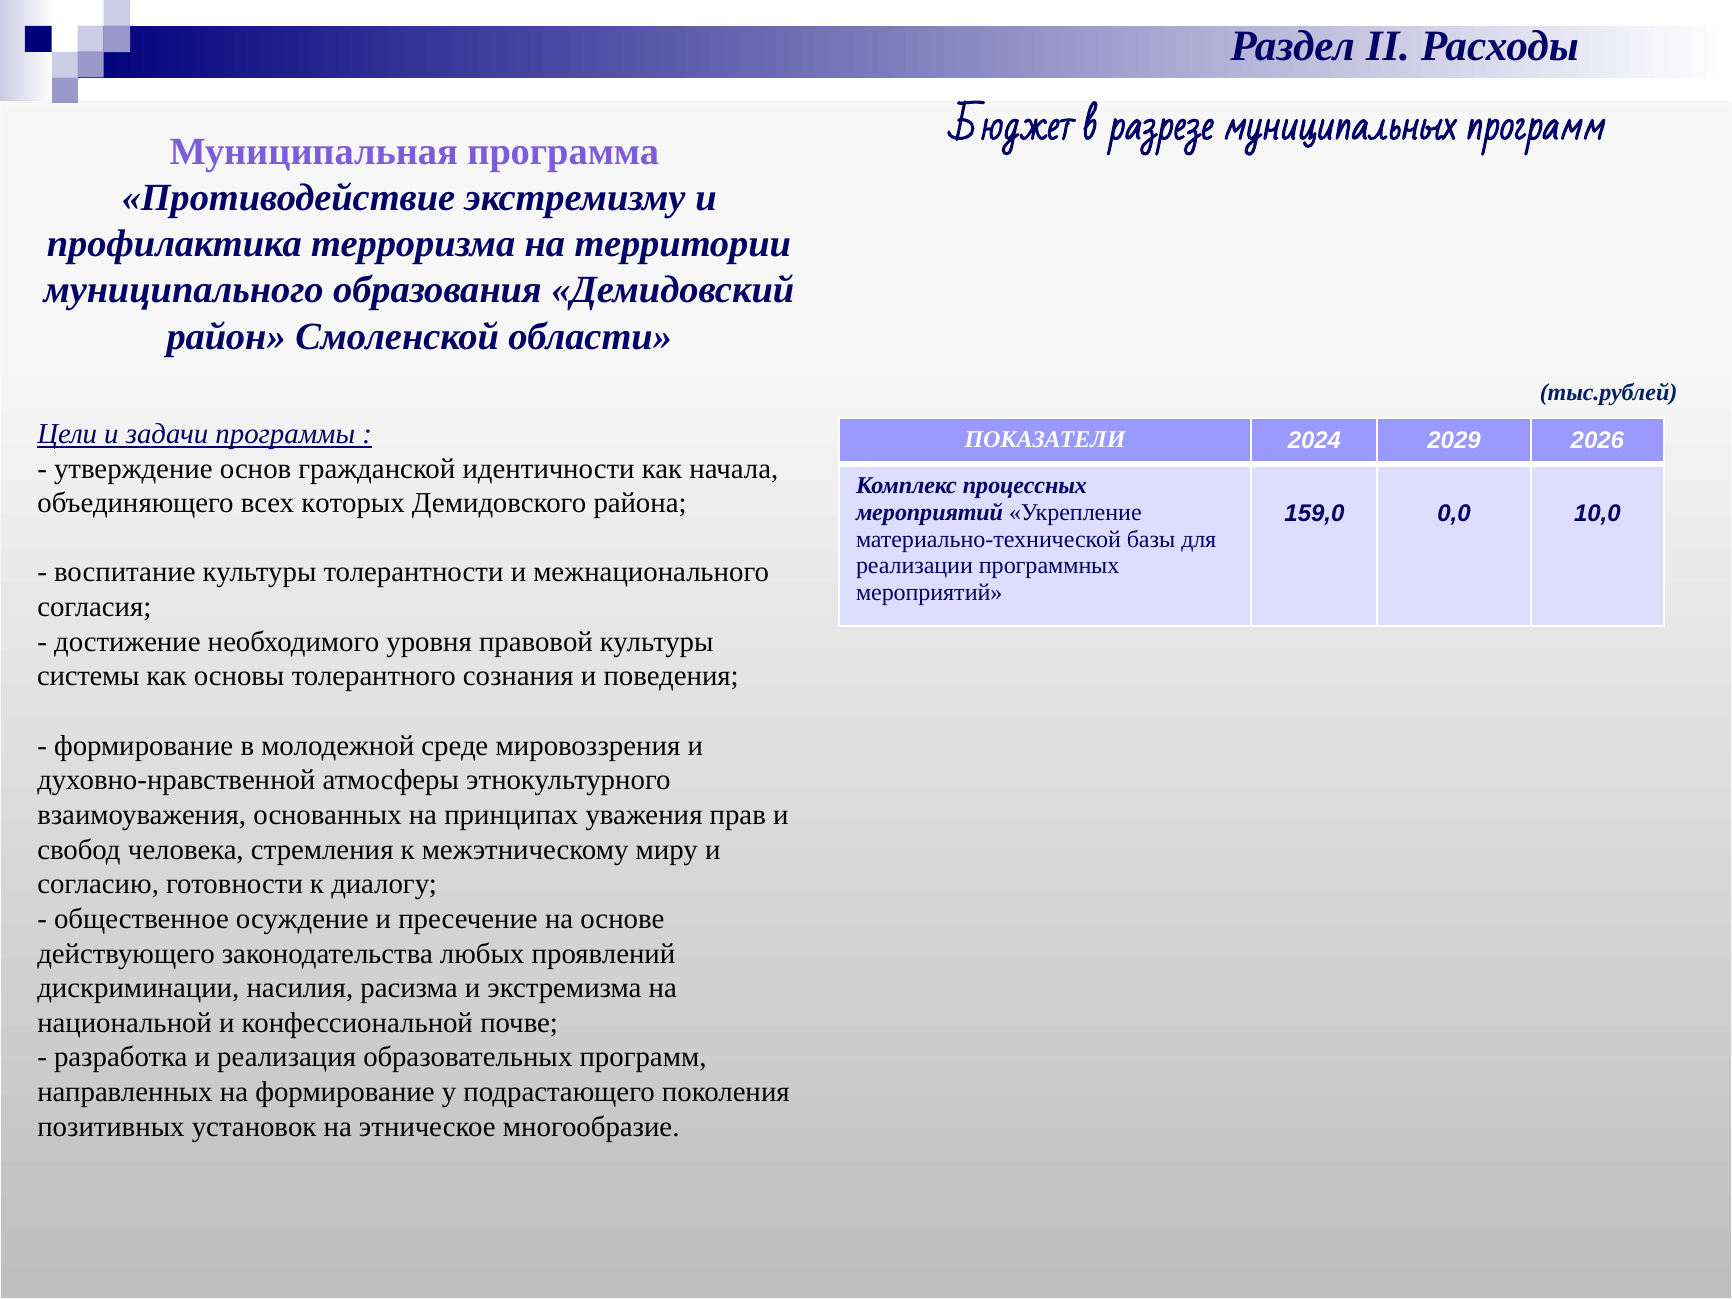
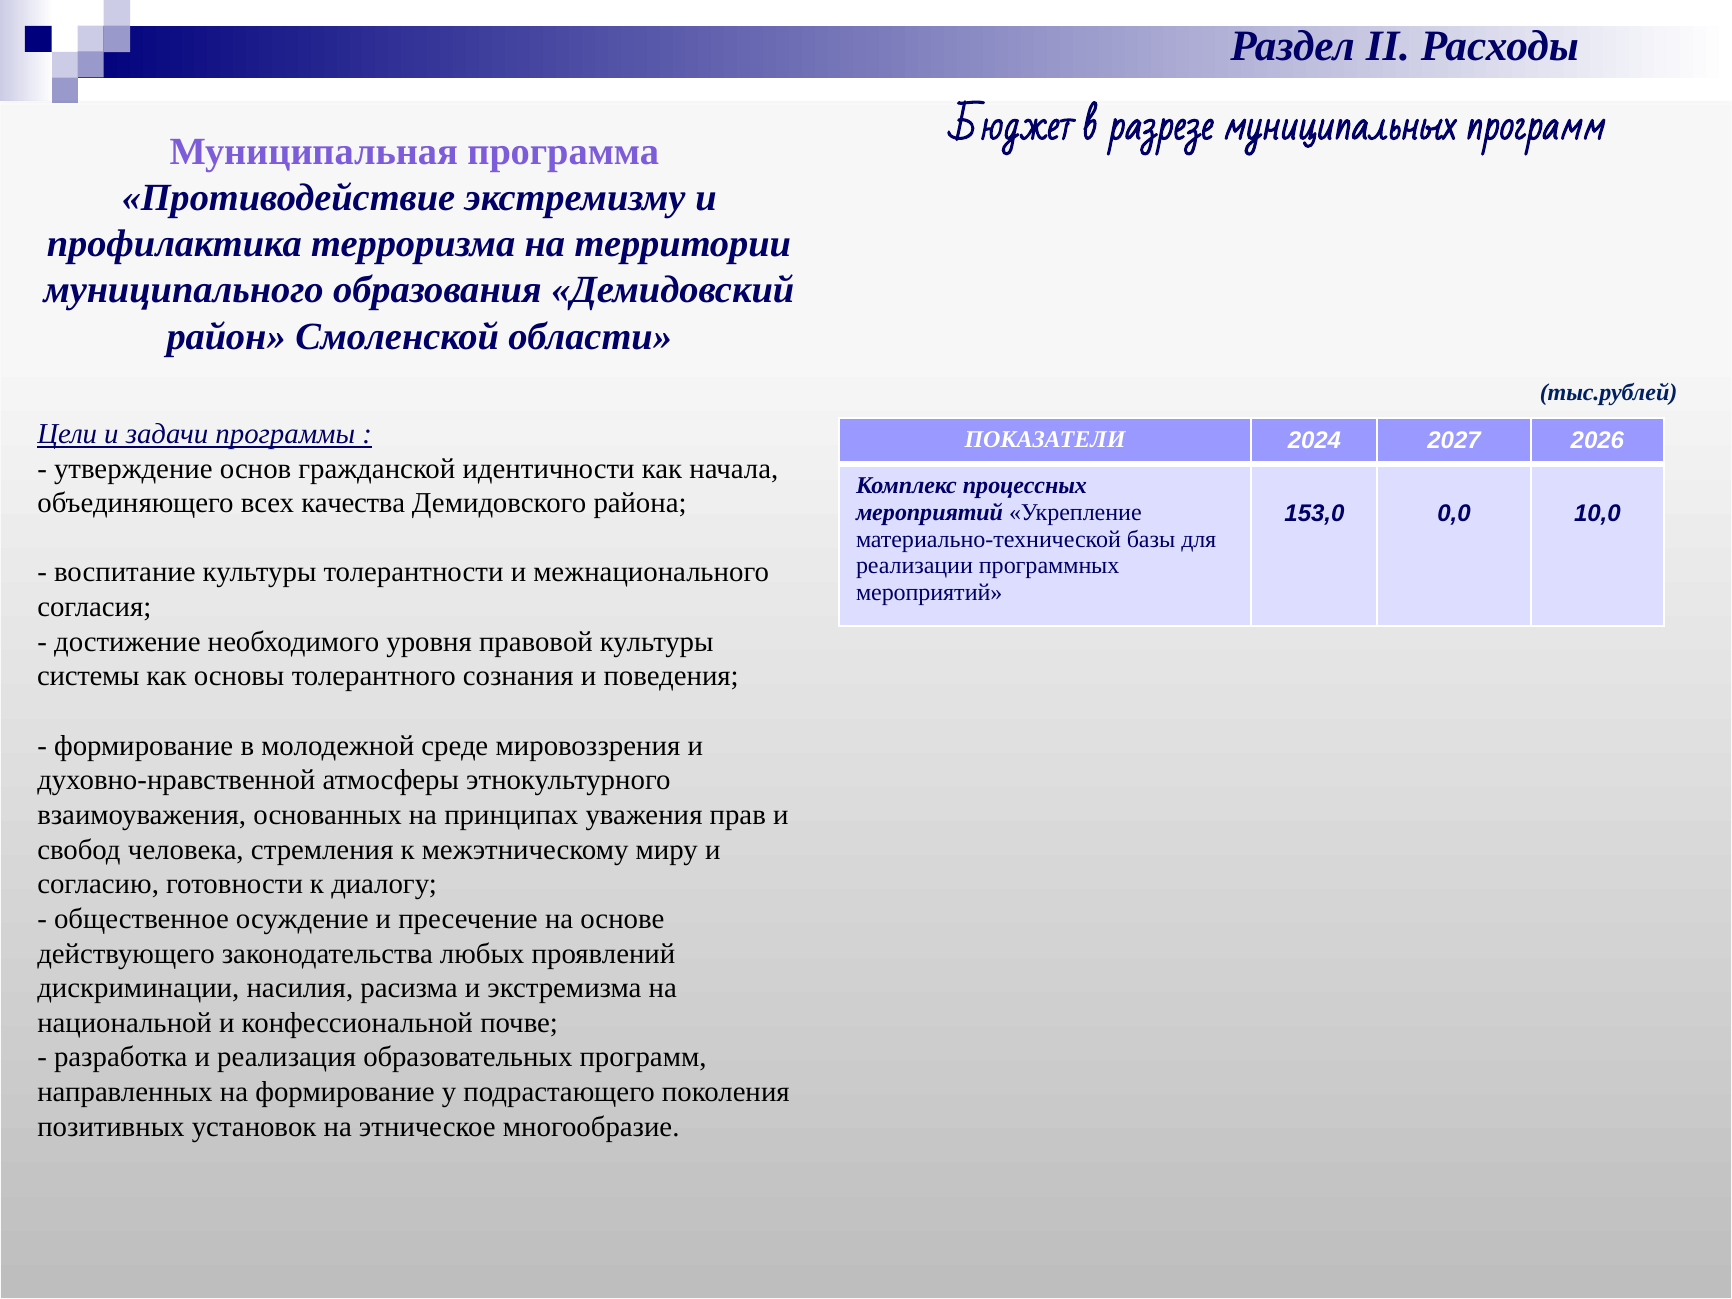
2029: 2029 -> 2027 (1454, 440)
которых: которых -> качества (353, 503)
159,0: 159,0 -> 153,0 (1314, 513)
